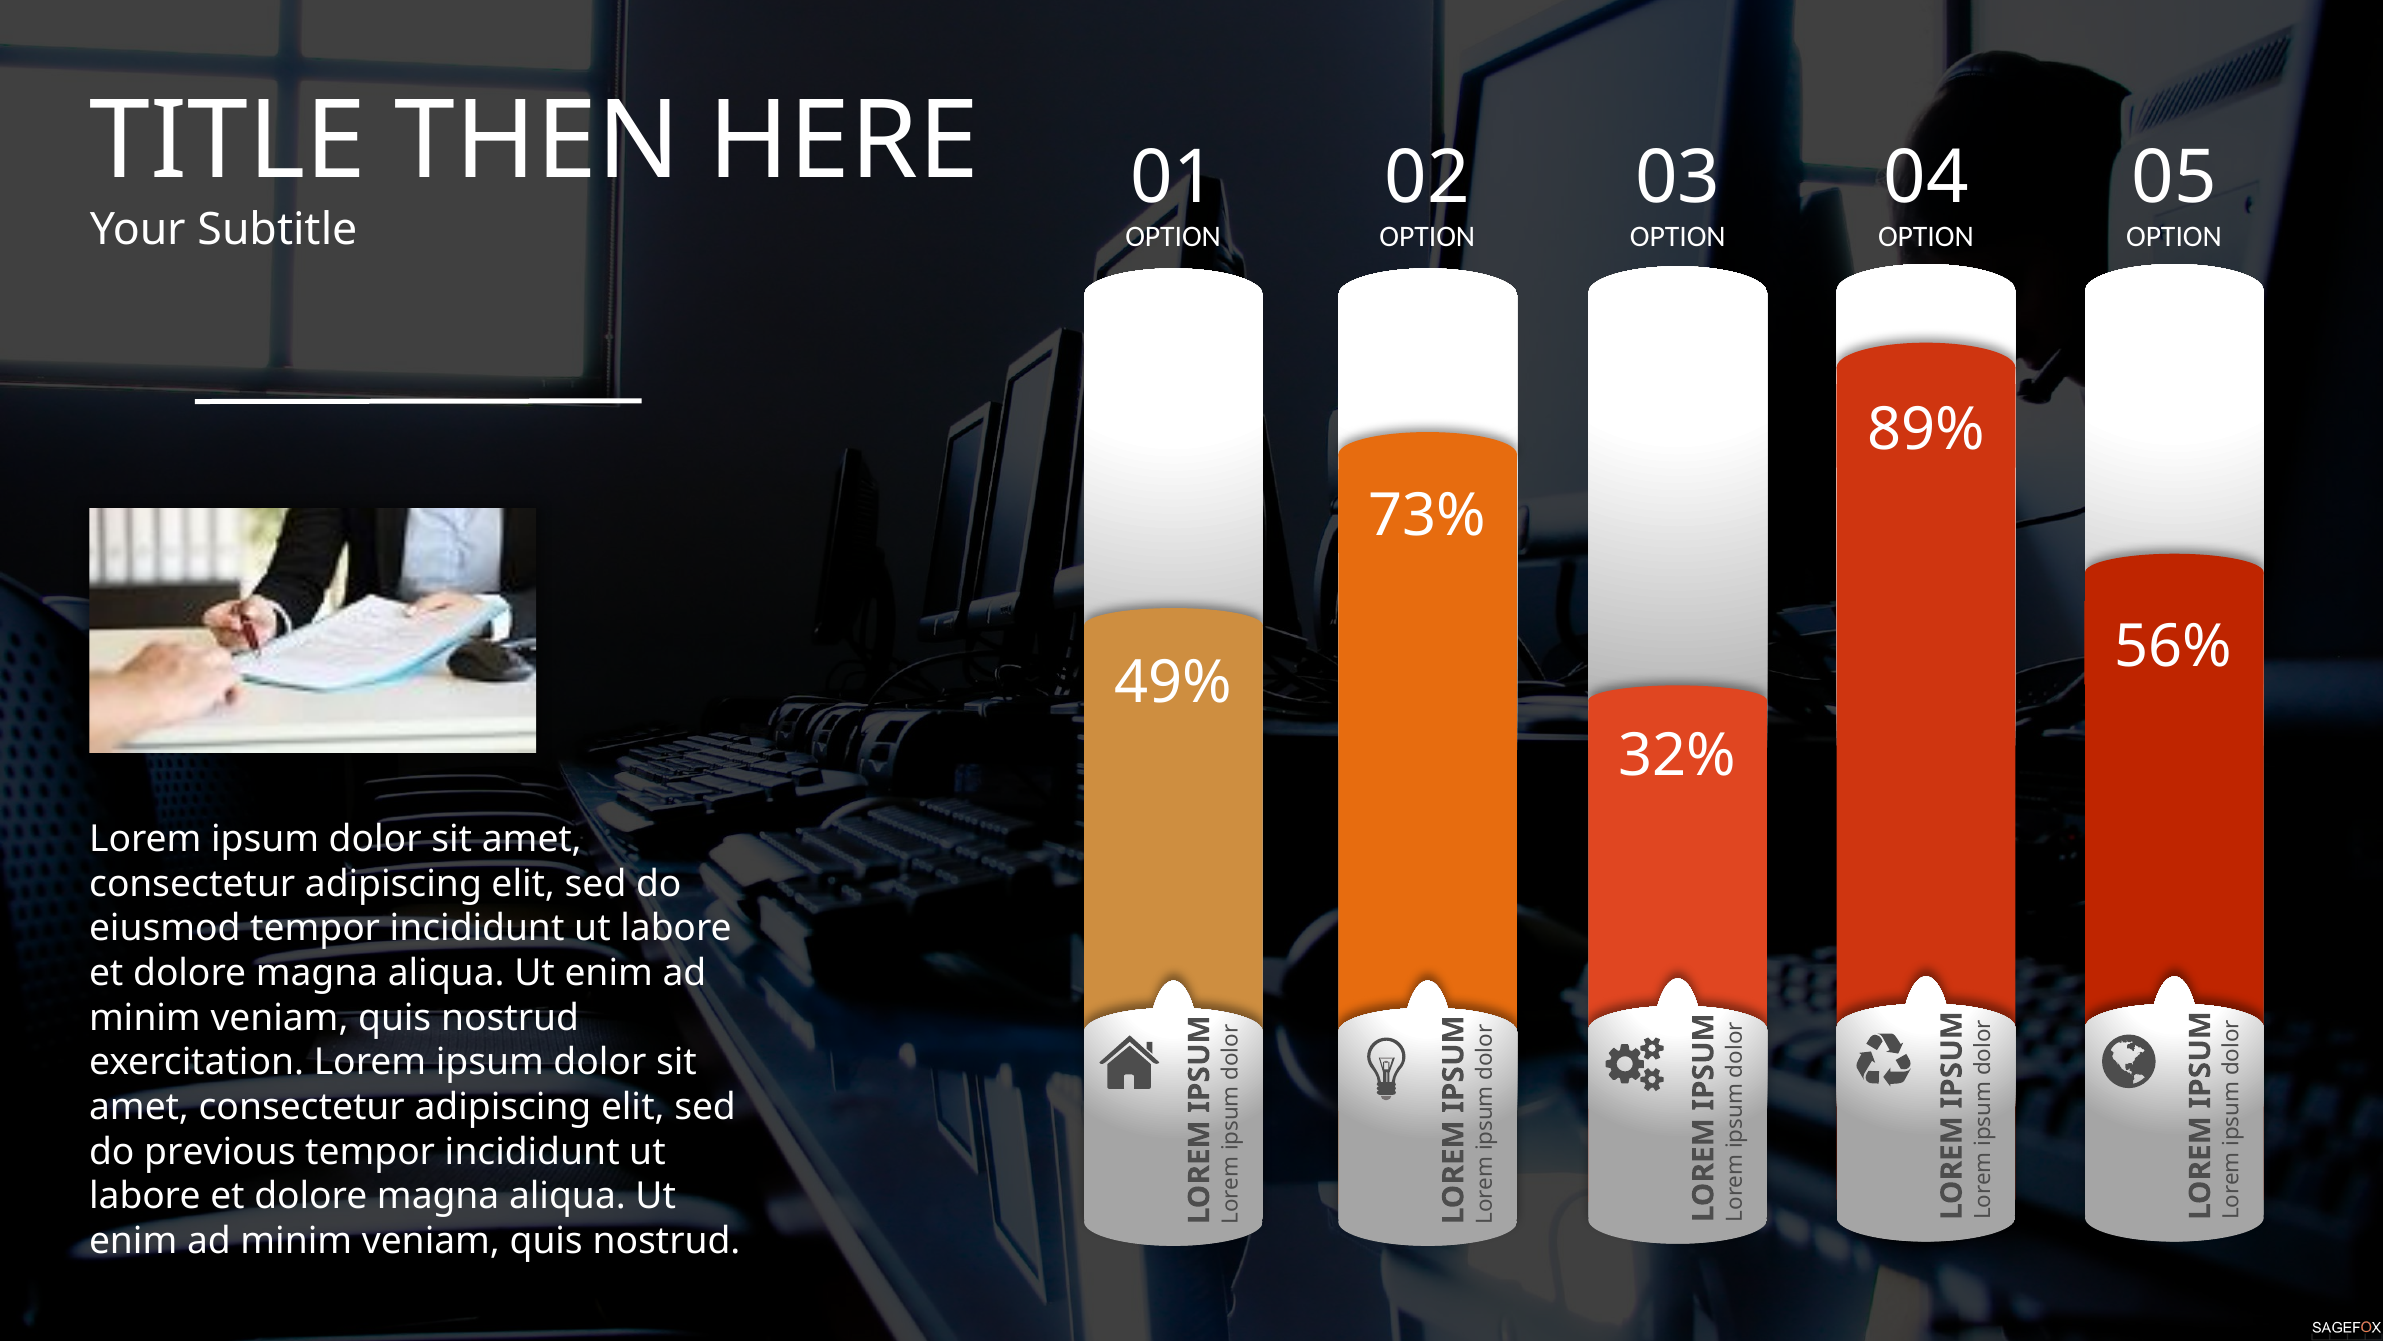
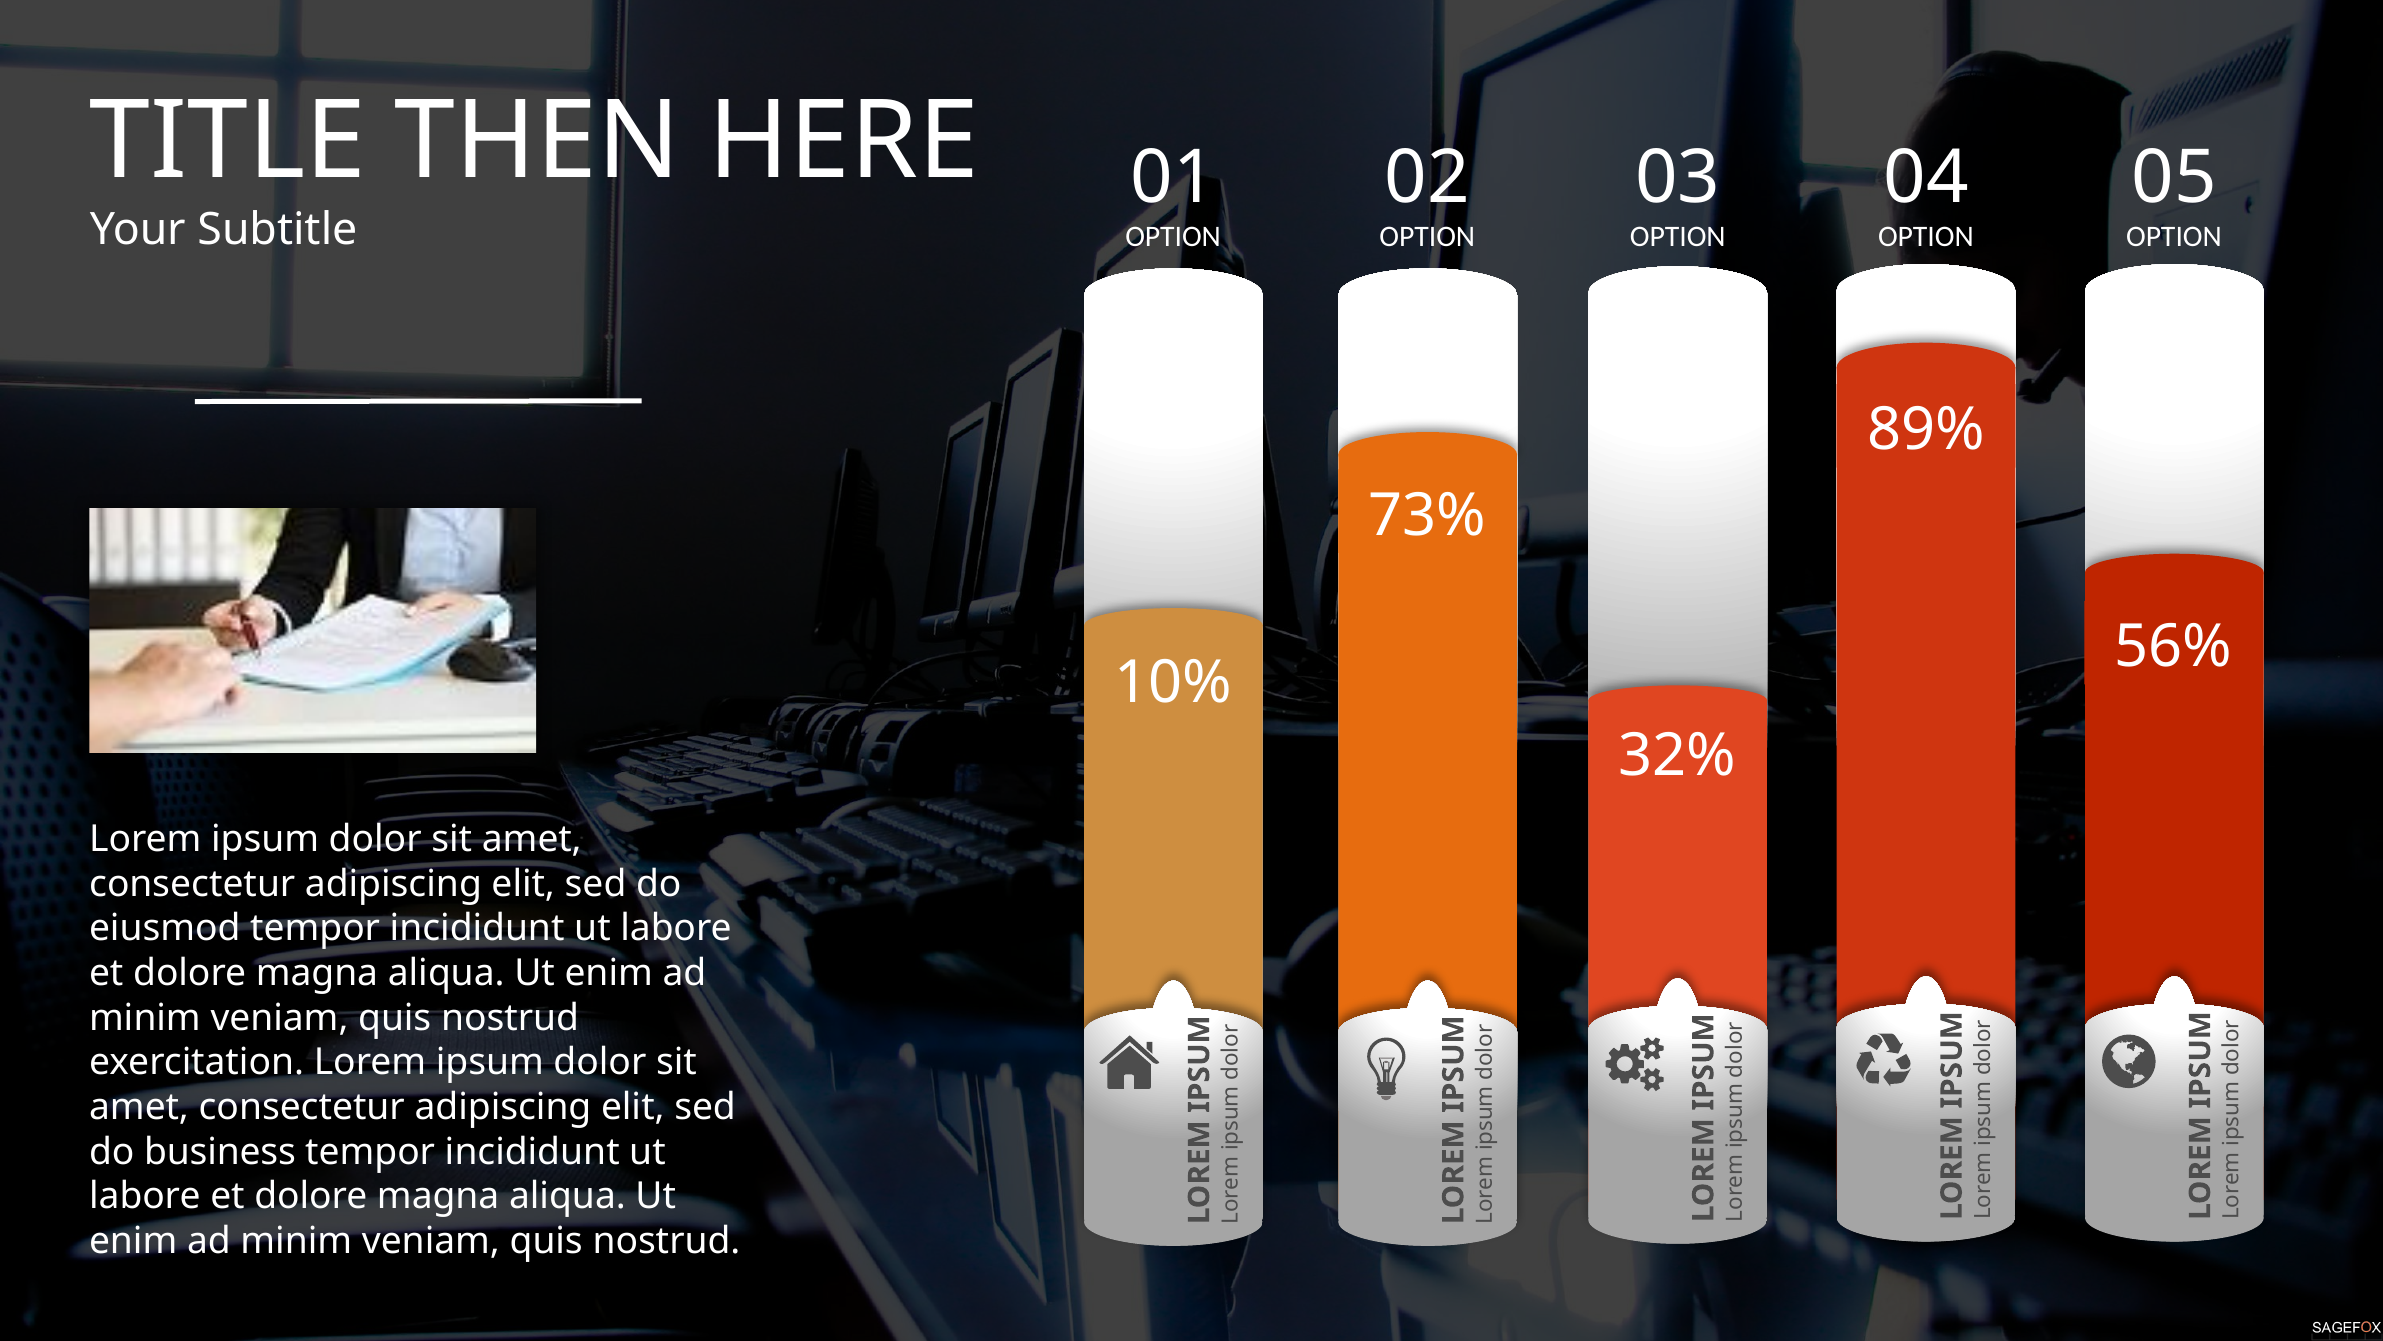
49%: 49% -> 10% (1173, 683)
previous: previous -> business (220, 1151)
